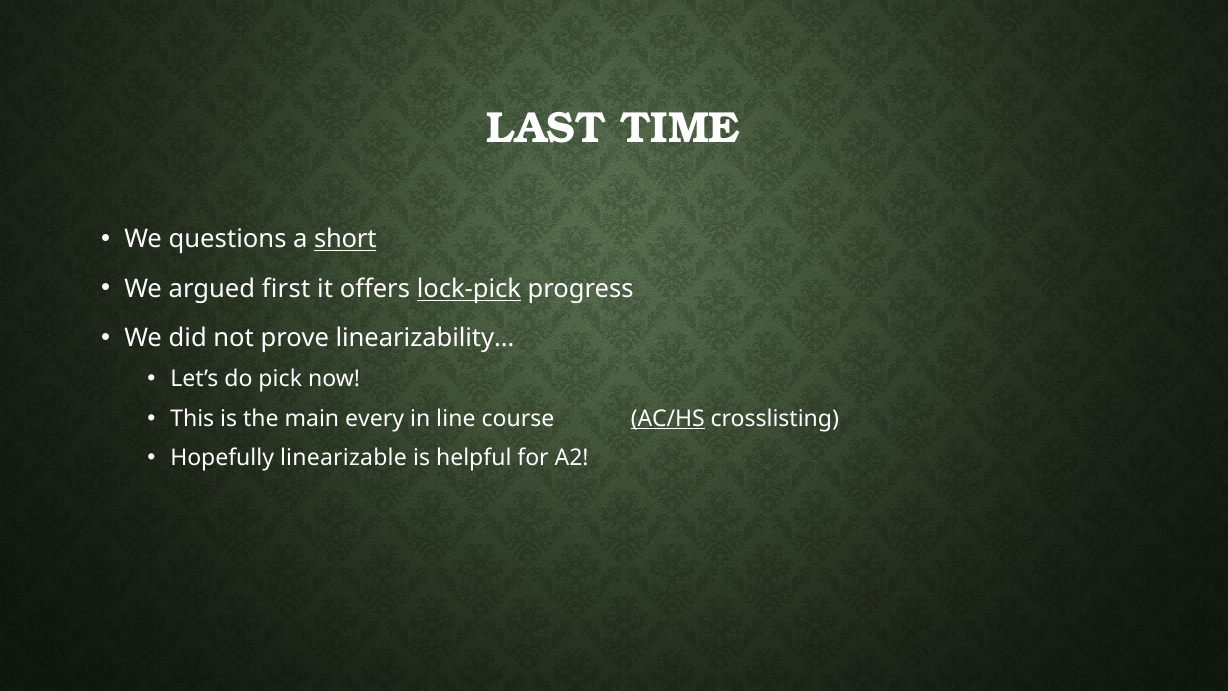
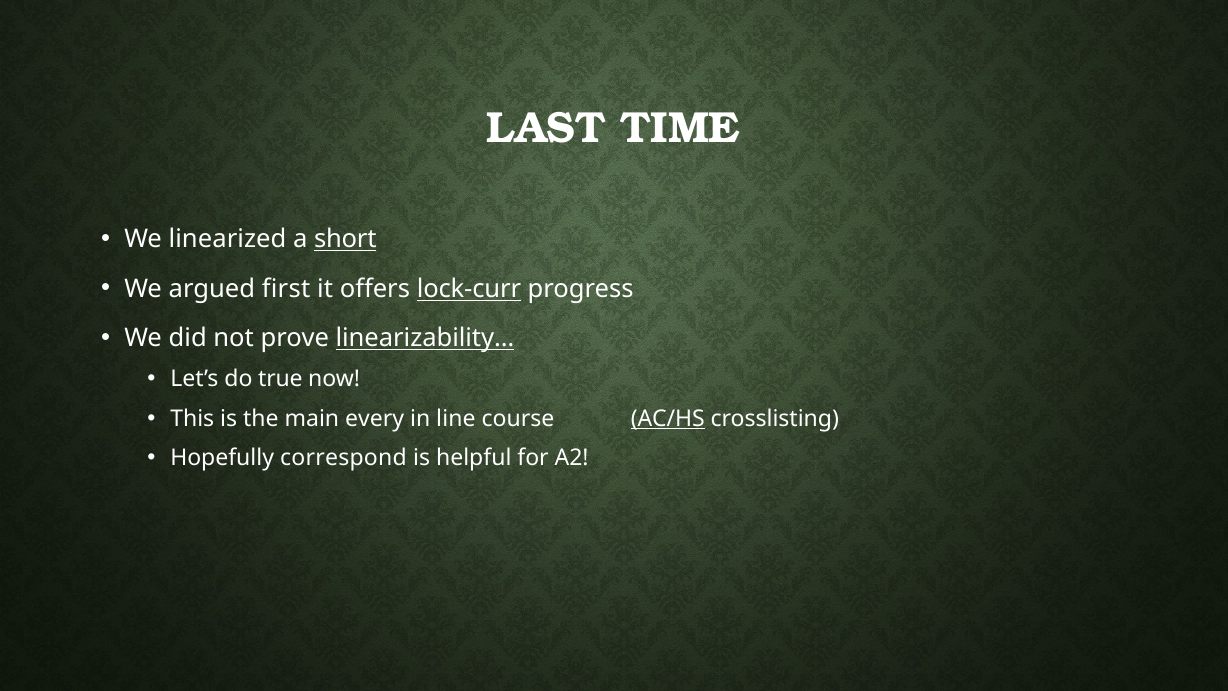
questions: questions -> linearized (228, 239)
lock-pick: lock-pick -> lock-curr (469, 289)
linearizability… underline: none -> present (425, 338)
pick: pick -> true (280, 379)
linearizable: linearizable -> correspond (343, 458)
